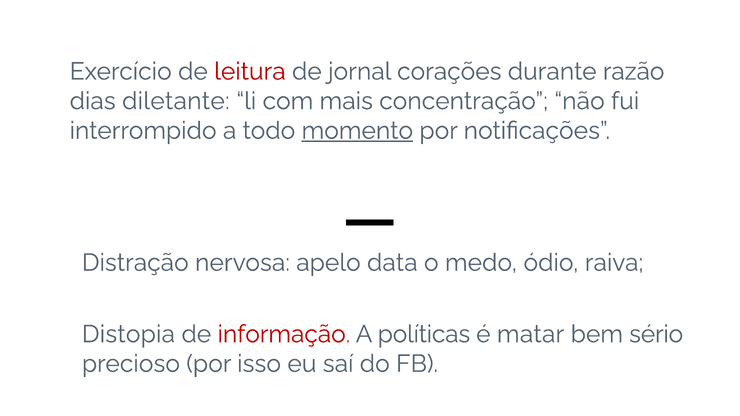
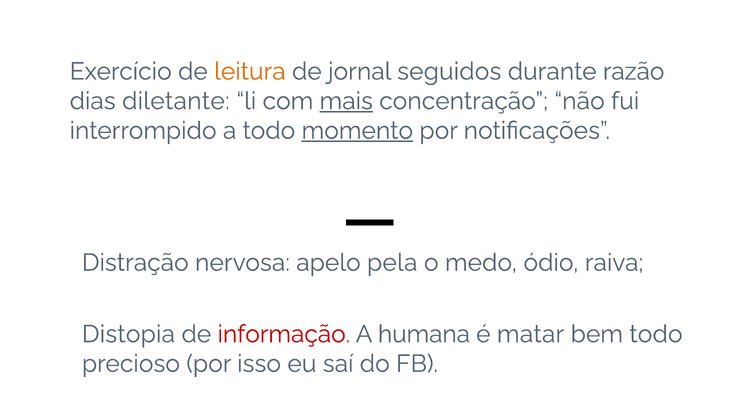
leitura colour: red -> orange (250, 72)
corações: corações -> seguidos (449, 72)
mais underline: none -> present (346, 101)
data: data -> pela (392, 263)
políticas: políticas -> humana (424, 334)
bem sério: sério -> todo (656, 334)
